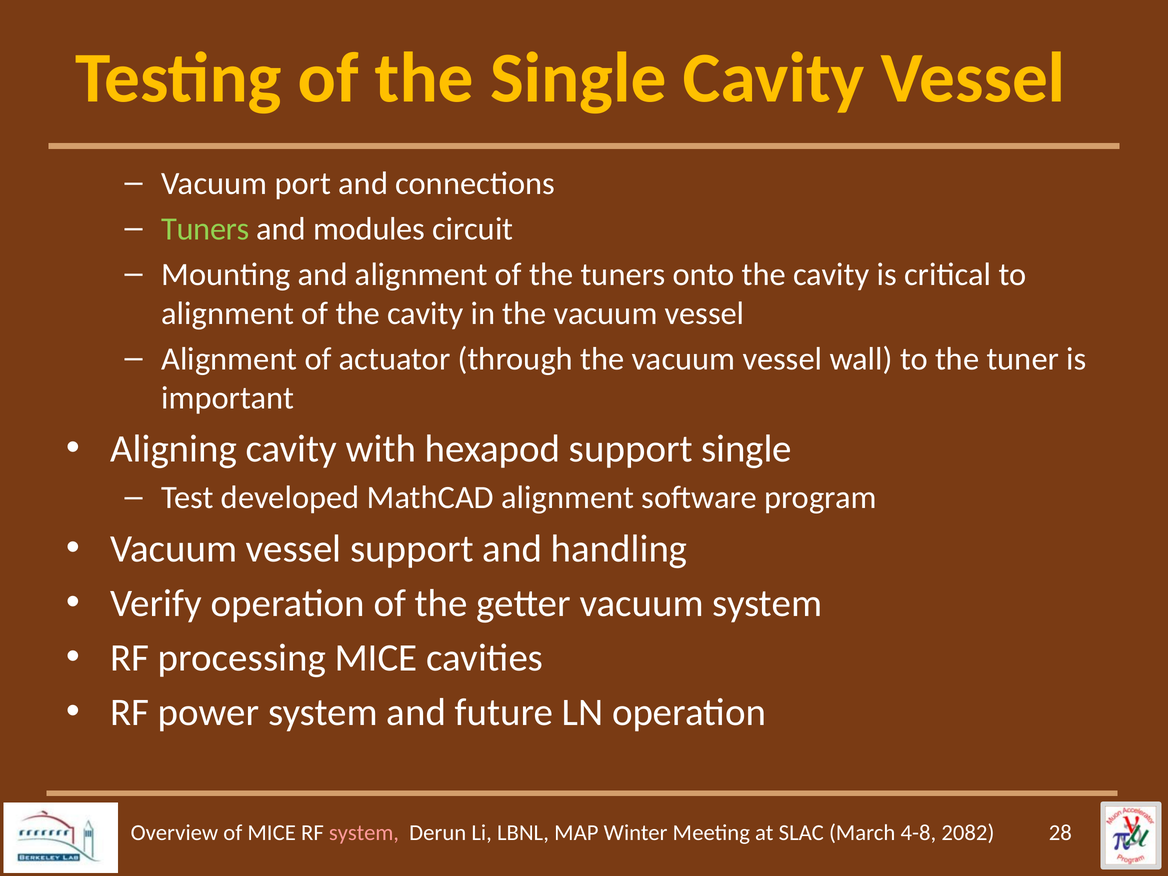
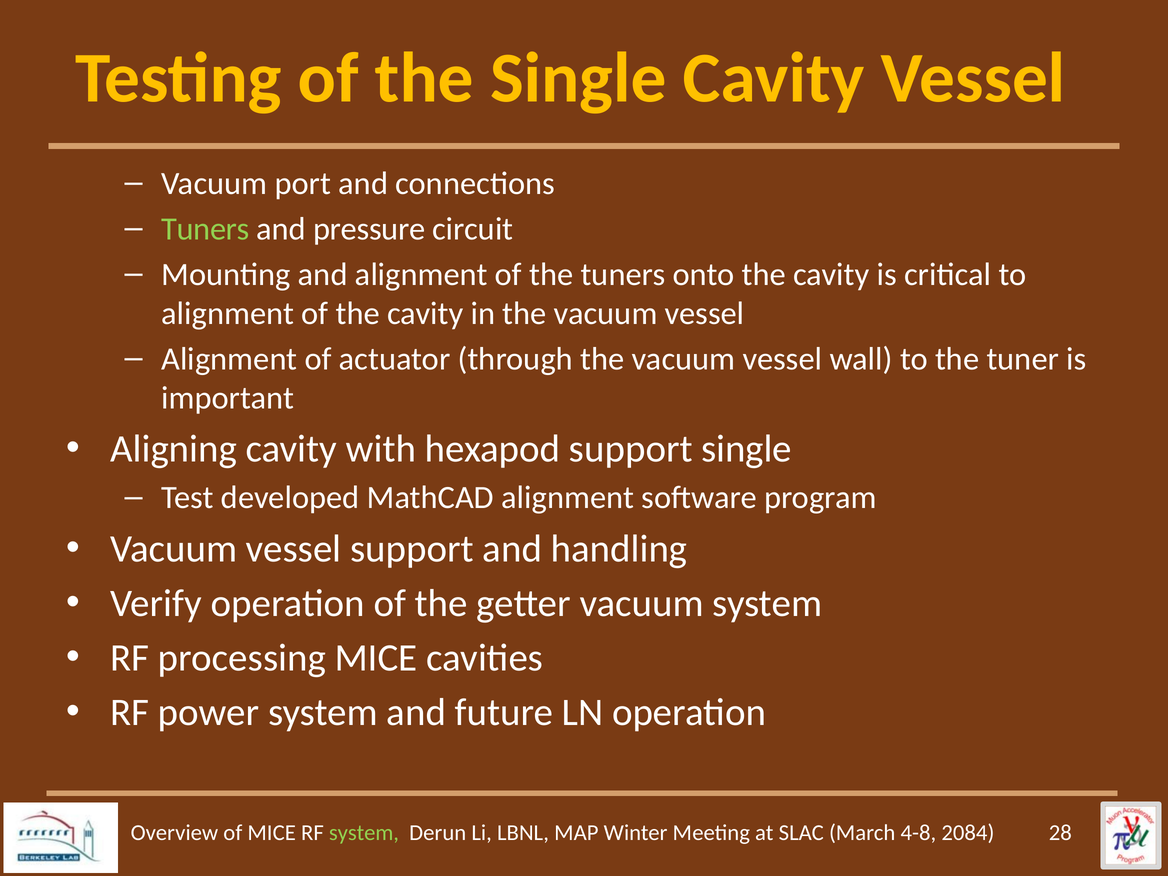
modules: modules -> pressure (369, 229)
system colour: pink -> light green (364, 833)
2082: 2082 -> 2084 (968, 833)
